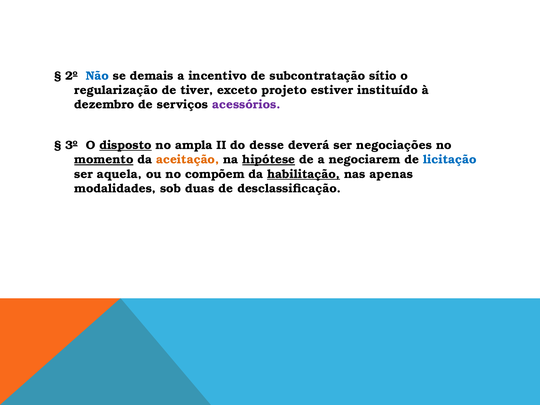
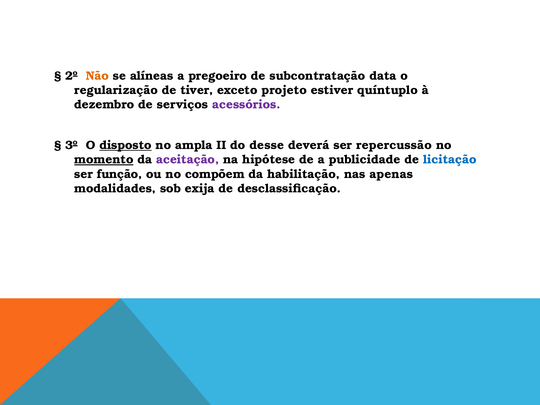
Não colour: blue -> orange (97, 76)
demais: demais -> alíneas (152, 76)
incentivo: incentivo -> pregoeiro (218, 76)
sítio: sítio -> data (383, 76)
instituído: instituído -> quíntuplo (388, 90)
negociações: negociações -> repercussão (394, 145)
aceitação colour: orange -> purple (188, 160)
hipótese underline: present -> none (269, 160)
negociarem: negociarem -> publicidade (365, 160)
aquela: aquela -> função (120, 174)
habilitação underline: present -> none (304, 174)
duas: duas -> exija (200, 188)
